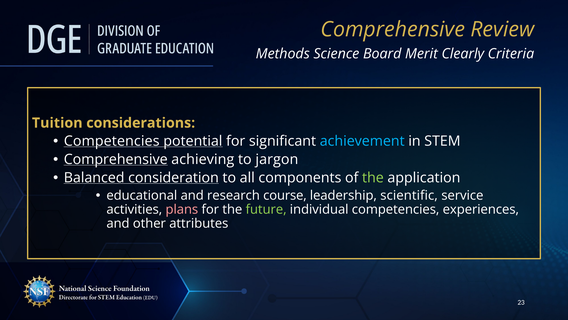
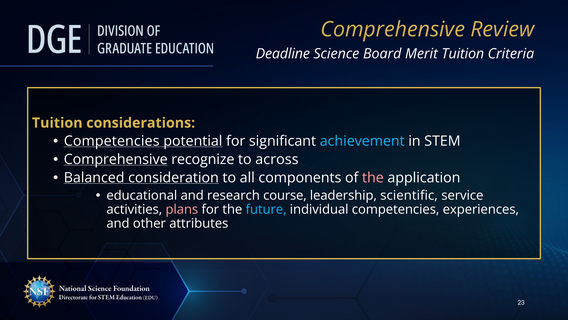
Methods: Methods -> Deadline (283, 54)
Merit Clearly: Clearly -> Tuition (463, 54)
achieving: achieving -> recognize (203, 159)
jargon: jargon -> across (277, 159)
the colour: light green -> pink (373, 178)
future colour: light green -> light blue (266, 209)
